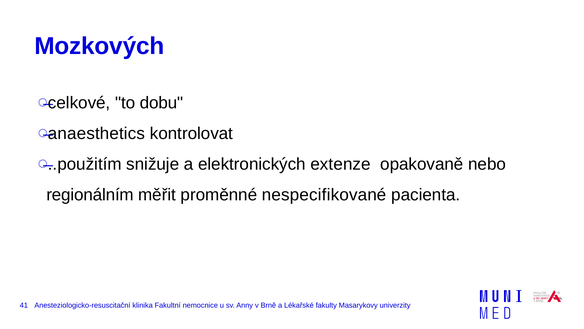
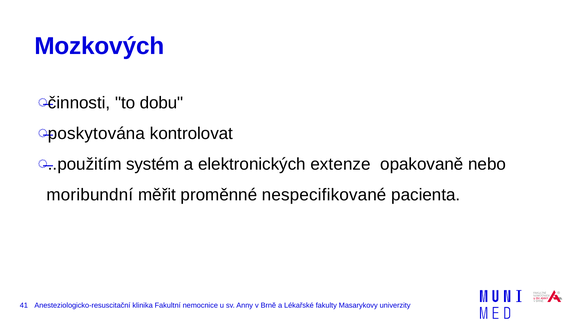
celkové: celkové -> činnosti (79, 103)
anaesthetics: anaesthetics -> poskytována (97, 133)
snižuje: snižuje -> systém (153, 164)
regionálním: regionálním -> moribundní (90, 195)
